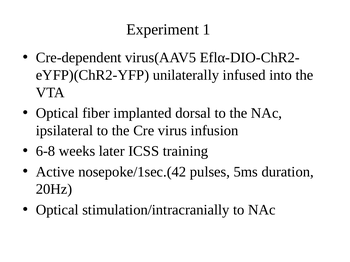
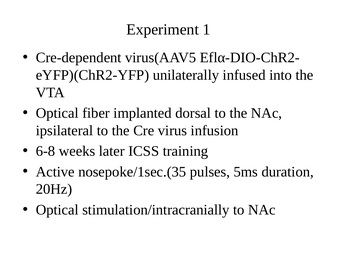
nosepoke/1sec.(42: nosepoke/1sec.(42 -> nosepoke/1sec.(35 (132, 172)
